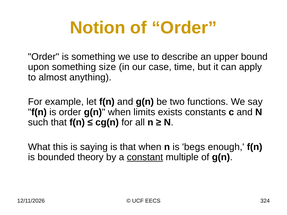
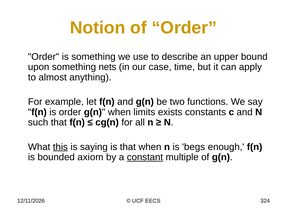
size: size -> nets (108, 67)
this underline: none -> present (60, 147)
theory: theory -> axiom (90, 157)
